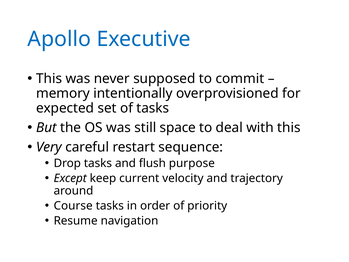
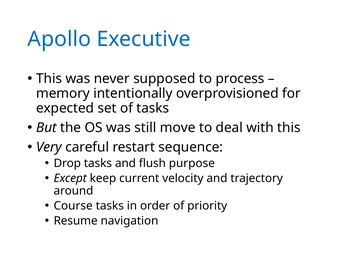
commit: commit -> process (240, 79)
space: space -> move (178, 128)
